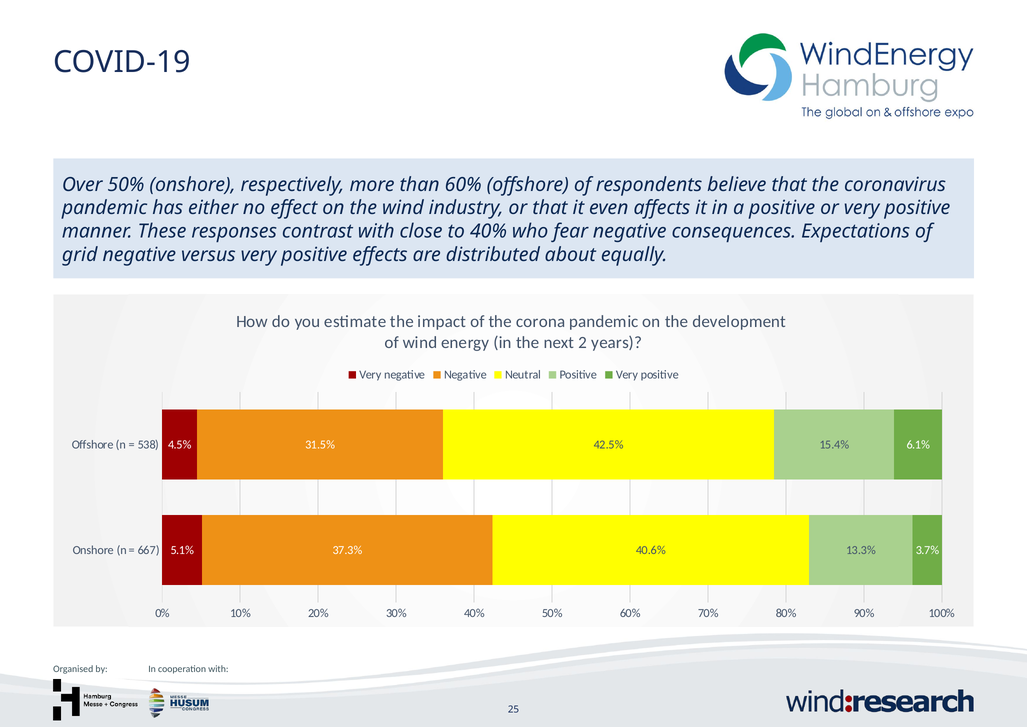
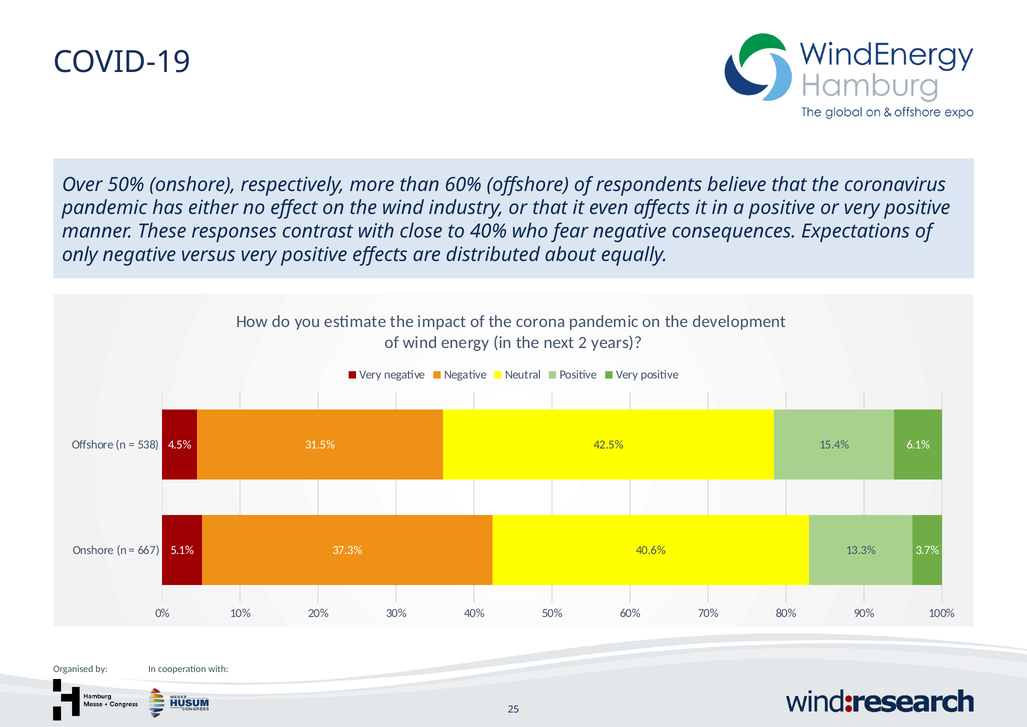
grid: grid -> only (80, 255)
